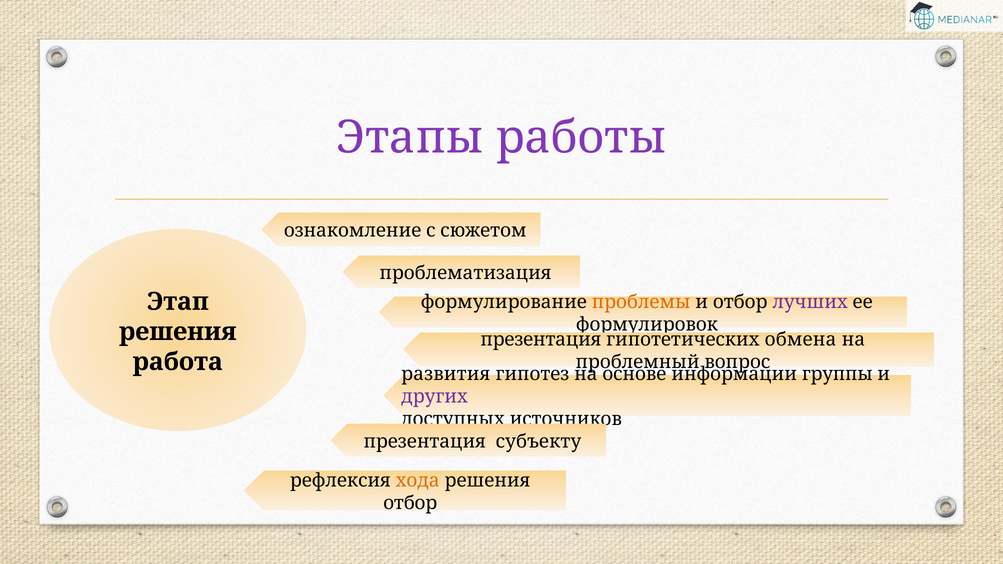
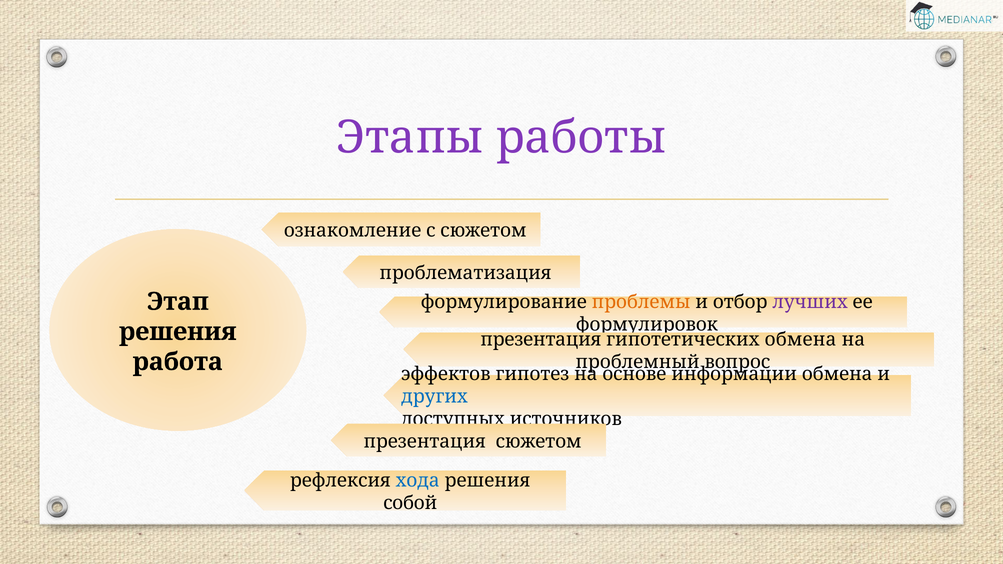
развития: развития -> эффектов (446, 374)
группы: группы -> обмена (837, 374)
других colour: purple -> blue (435, 397)
презентация субъекту: субъекту -> сюжетом (539, 442)
хода colour: orange -> blue (418, 481)
отбор: отбор -> собой (410, 503)
